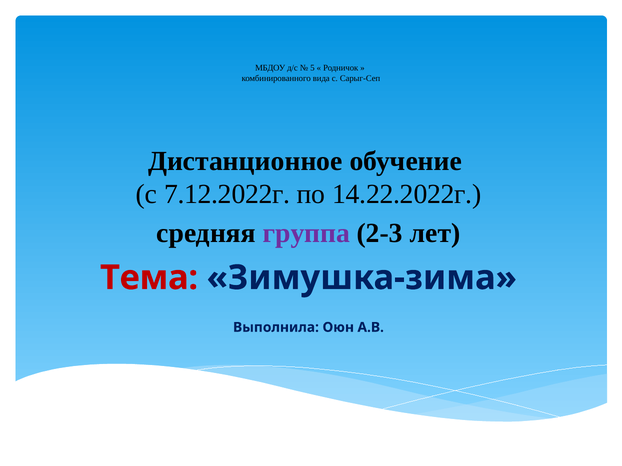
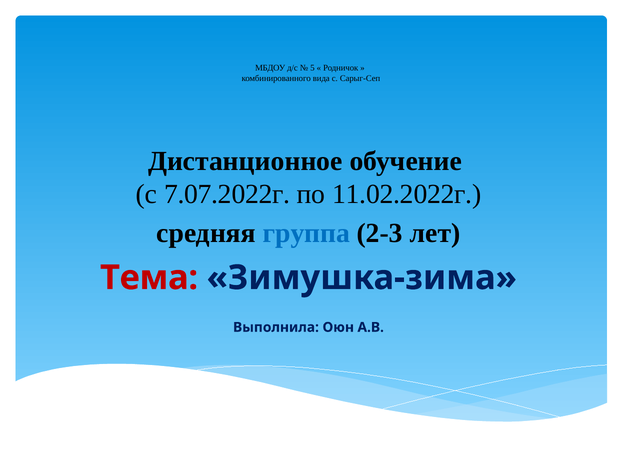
7.12.2022г: 7.12.2022г -> 7.07.2022г (227, 195)
14.22.2022г: 14.22.2022г -> 11.02.2022г (407, 195)
группа colour: purple -> blue (306, 233)
